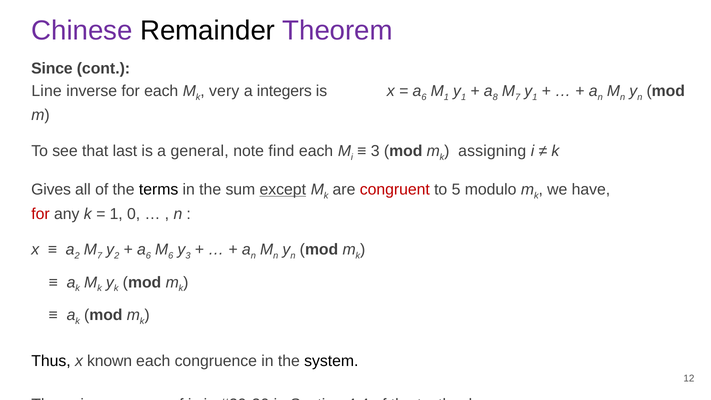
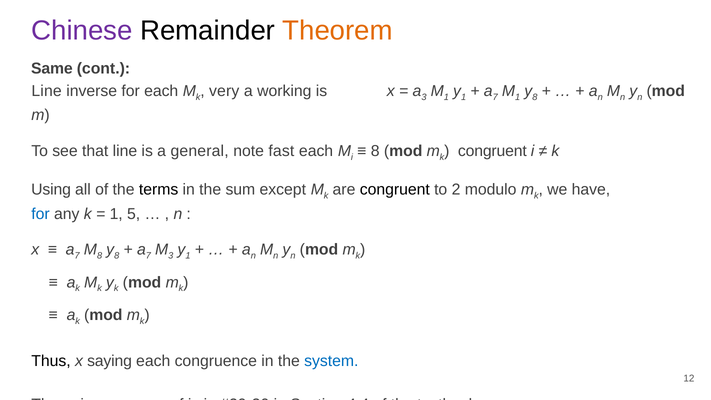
Theorem colour: purple -> orange (338, 31)
Since: Since -> Same (52, 69)
integers: integers -> working (284, 91)
6: 6 -> 3 (424, 97)
8: 8 -> 7 (495, 97)
7: 7 -> 1 (518, 97)
1: 1 -> 8 (535, 97)
that last: last -> line (125, 151)
find: find -> fast (281, 151)
3: 3 -> 8 (375, 151)
assigning: assigning -> congruent (492, 151)
Gives: Gives -> Using (51, 189)
except underline: present -> none (283, 189)
congruent colour: red -> black (395, 189)
5: 5 -> 2 (456, 189)
for colour: red -> blue (41, 214)
0: 0 -> 5 (134, 214)
2: 2 -> 7 (77, 256)
7: 7 -> 8 (100, 256)
2: 2 -> 8 (117, 256)
6: 6 -> 7 (148, 256)
M 6: 6 -> 3 (171, 256)
3: 3 -> 1 (188, 256)
known: known -> saying (110, 361)
system colour: black -> blue (331, 361)
